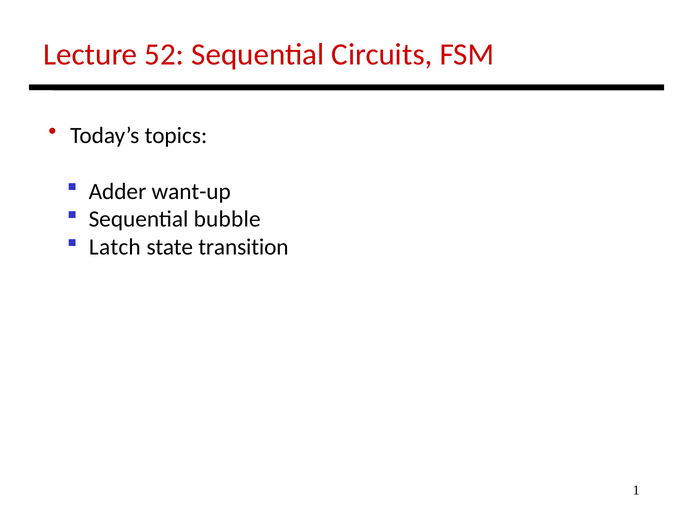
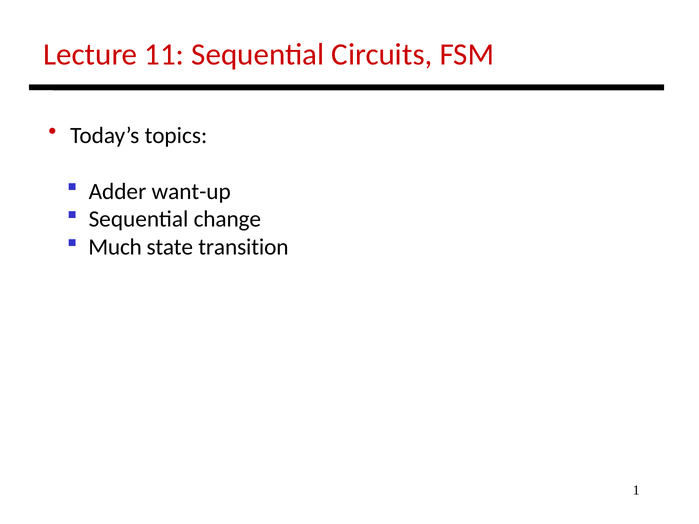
52: 52 -> 11 (164, 55)
bubble: bubble -> change (227, 219)
Latch: Latch -> Much (115, 247)
